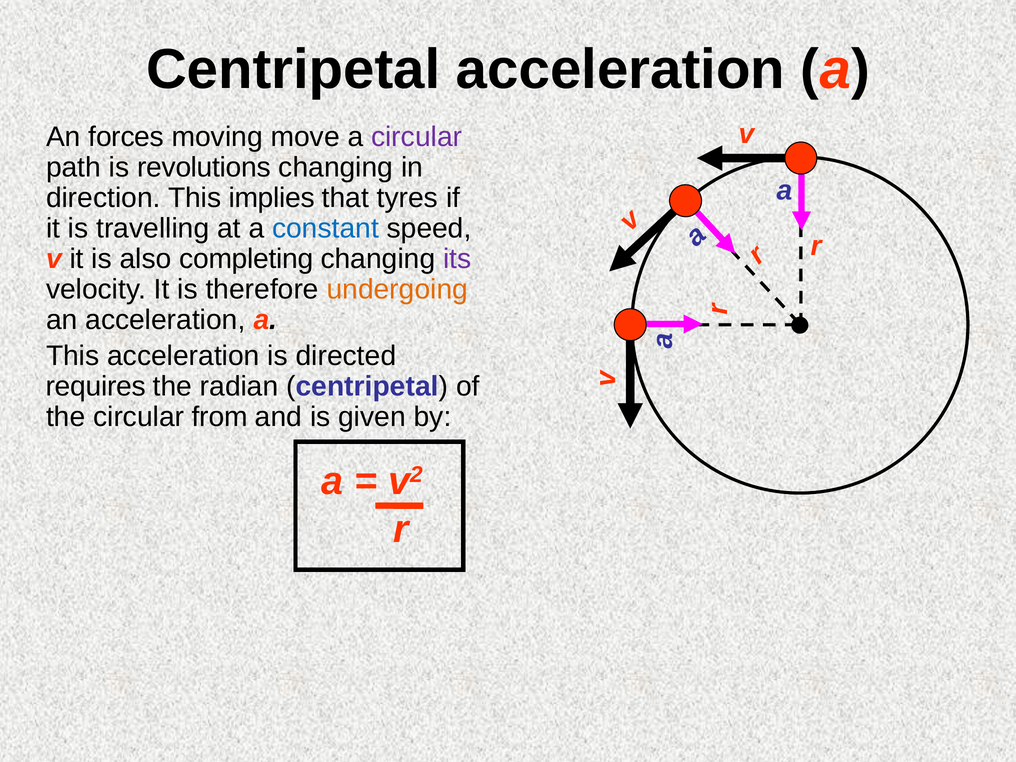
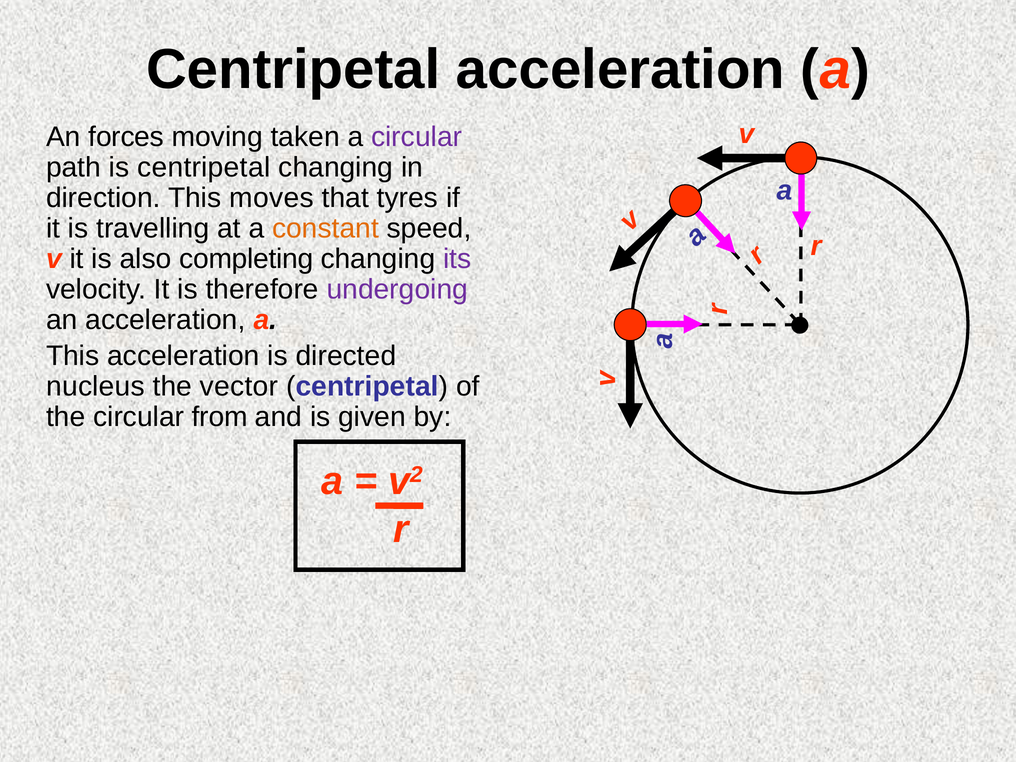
move: move -> taken (305, 137)
is revolutions: revolutions -> centripetal (204, 168)
implies: implies -> moves (272, 198)
constant colour: blue -> orange (325, 229)
undergoing colour: orange -> purple (397, 290)
requires: requires -> nucleus (95, 387)
radian: radian -> vector (239, 387)
